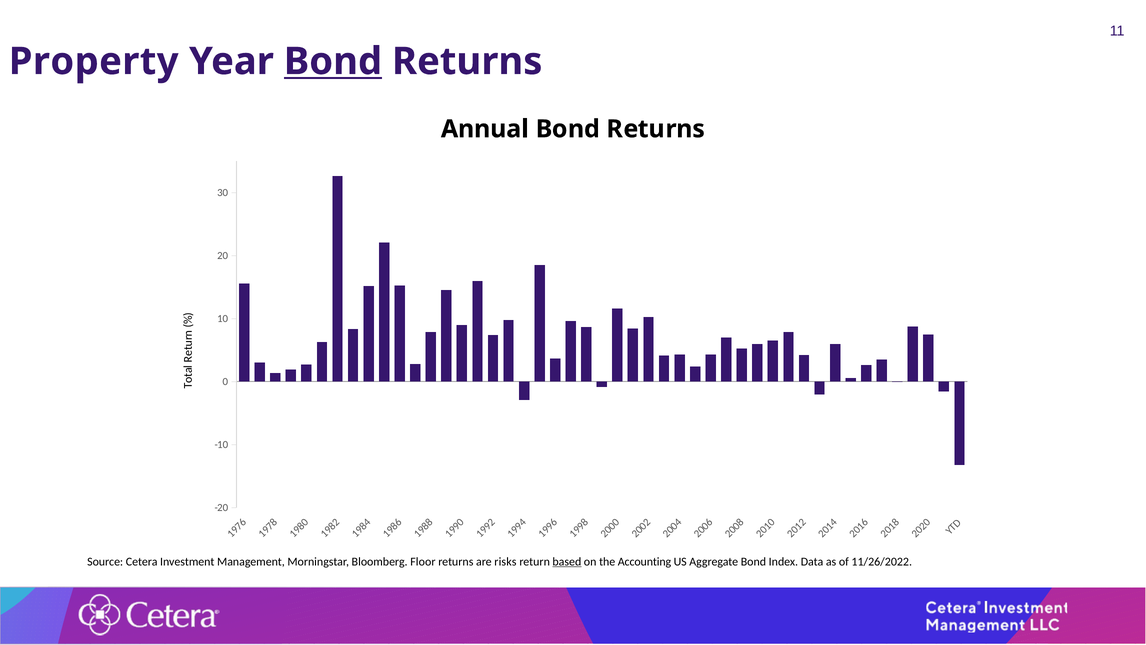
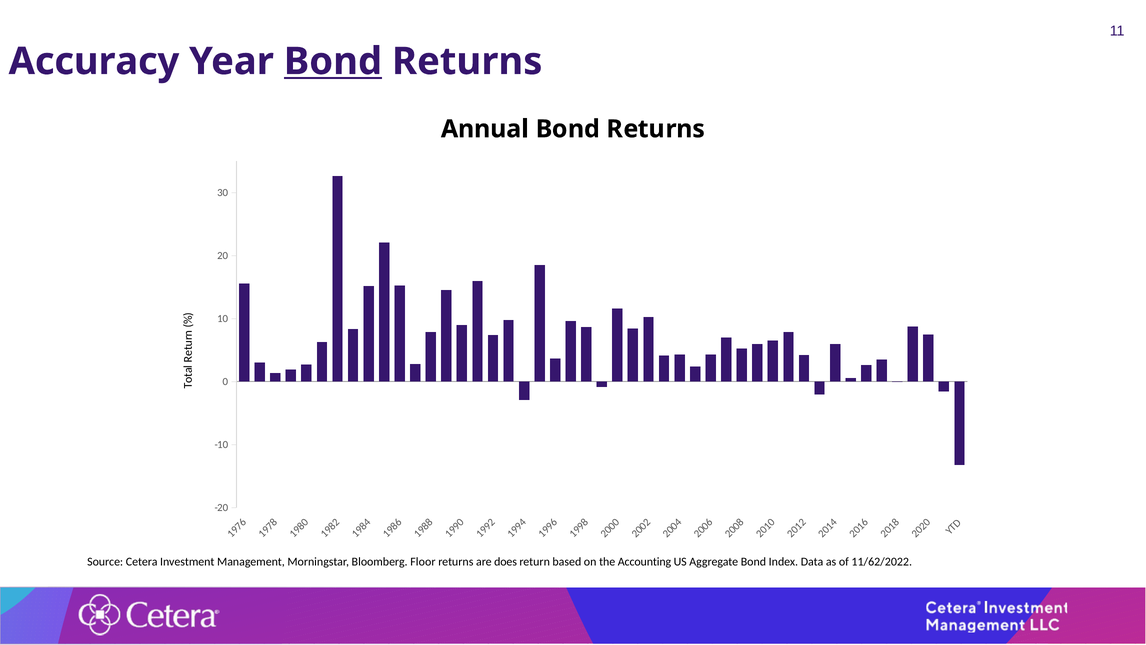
Property: Property -> Accuracy (94, 61)
risks: risks -> does (506, 561)
based underline: present -> none (567, 561)
11/26/2022: 11/26/2022 -> 11/62/2022 (882, 561)
